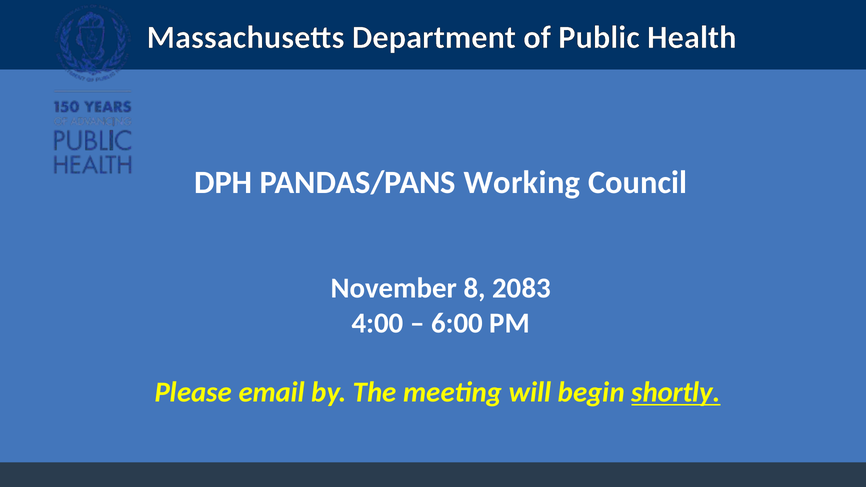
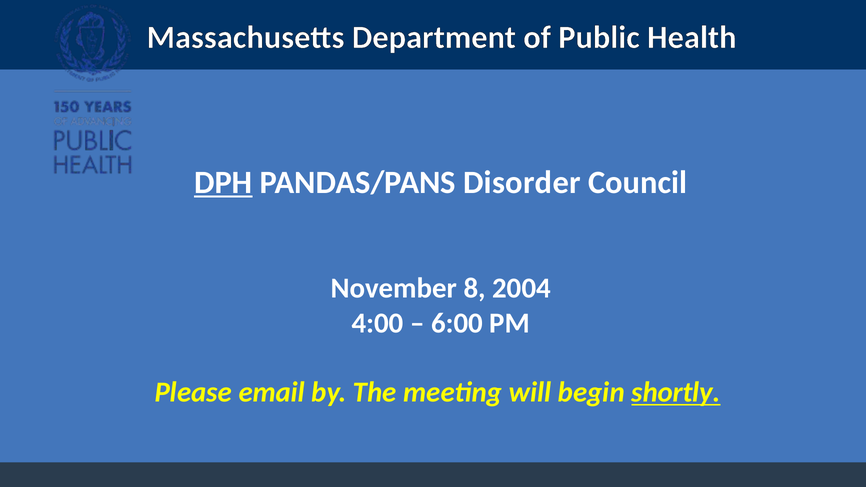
DPH underline: none -> present (223, 183)
Working: Working -> Disorder (522, 183)
2083: 2083 -> 2004 (521, 289)
